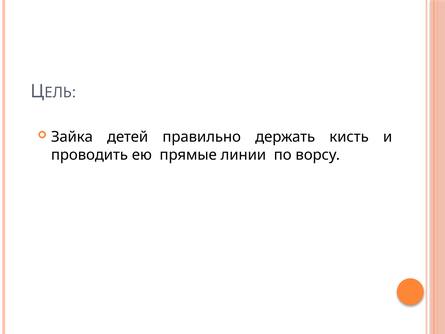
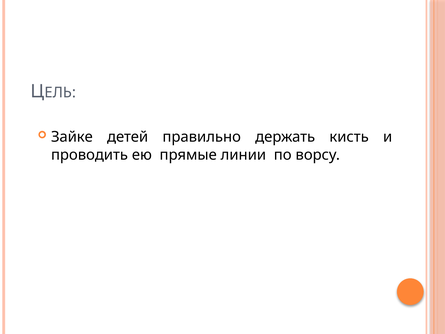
Зайка: Зайка -> Зайке (72, 137)
